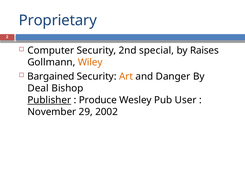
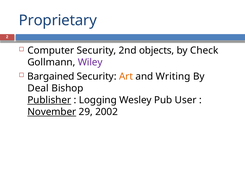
special: special -> objects (157, 51)
Raises: Raises -> Check (204, 51)
Wiley colour: orange -> purple (90, 63)
Danger: Danger -> Writing (173, 77)
Produce: Produce -> Logging (98, 100)
November underline: none -> present (52, 112)
